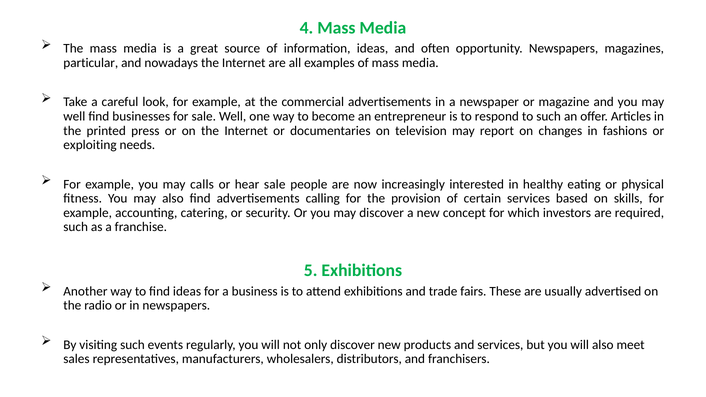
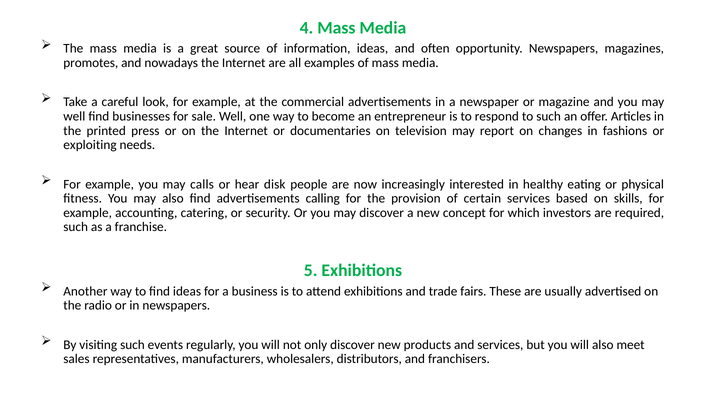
particular: particular -> promotes (91, 63)
hear sale: sale -> disk (275, 184)
